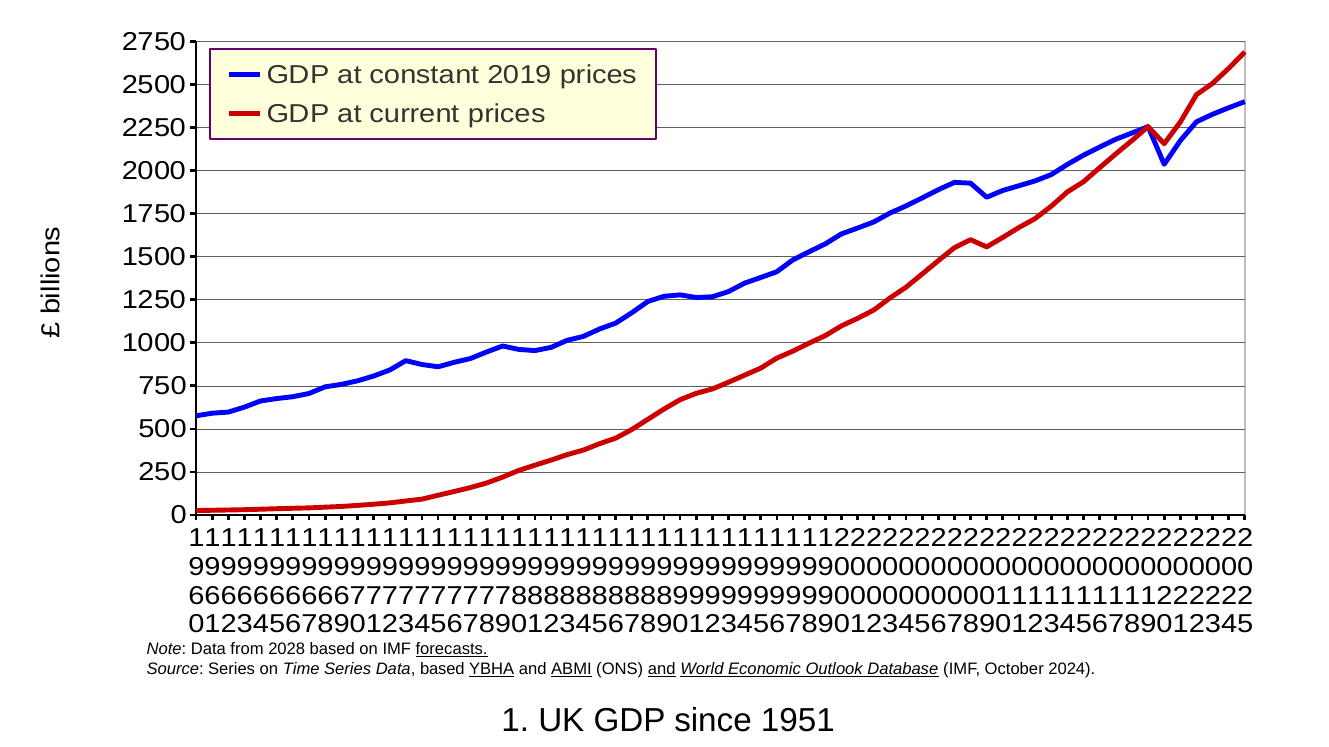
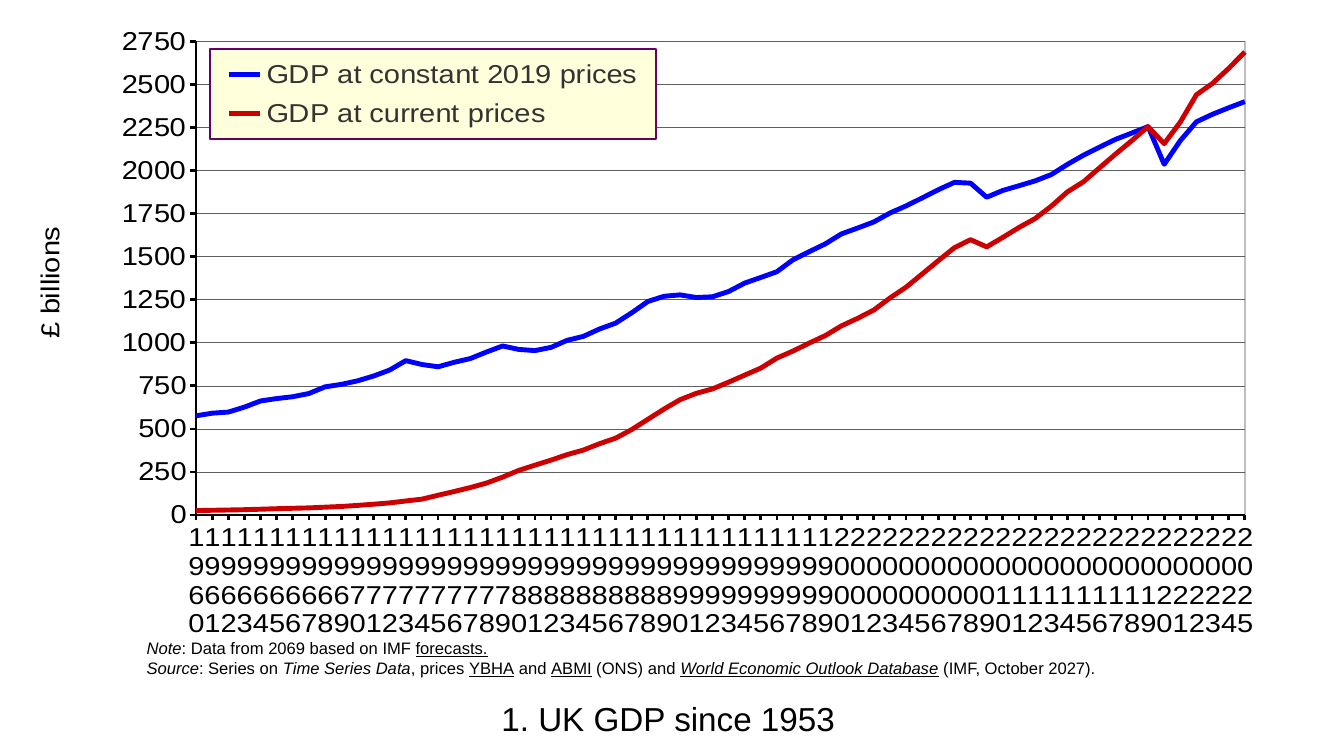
2028: 2028 -> 2069 (287, 649)
Data based: based -> prices (442, 669)
and underline: present -> none (662, 669)
2024: 2024 -> 2027 (1072, 669)
1951: 1951 -> 1953 (798, 721)
